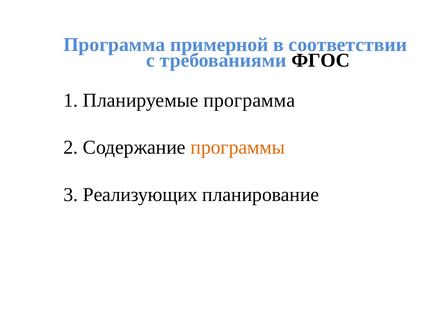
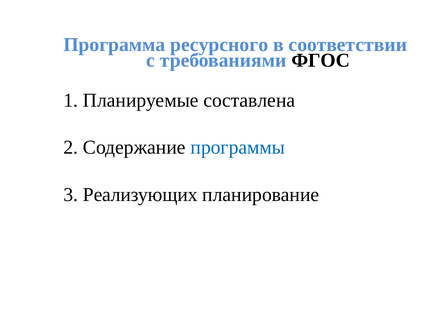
примерной: примерной -> ресурсного (219, 45)
Планируемые программа: программа -> составлена (249, 100)
программы colour: orange -> blue (238, 147)
